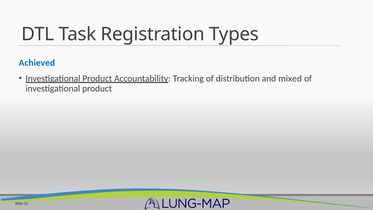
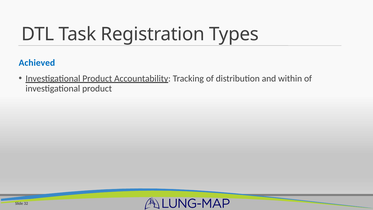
mixed: mixed -> within (290, 78)
